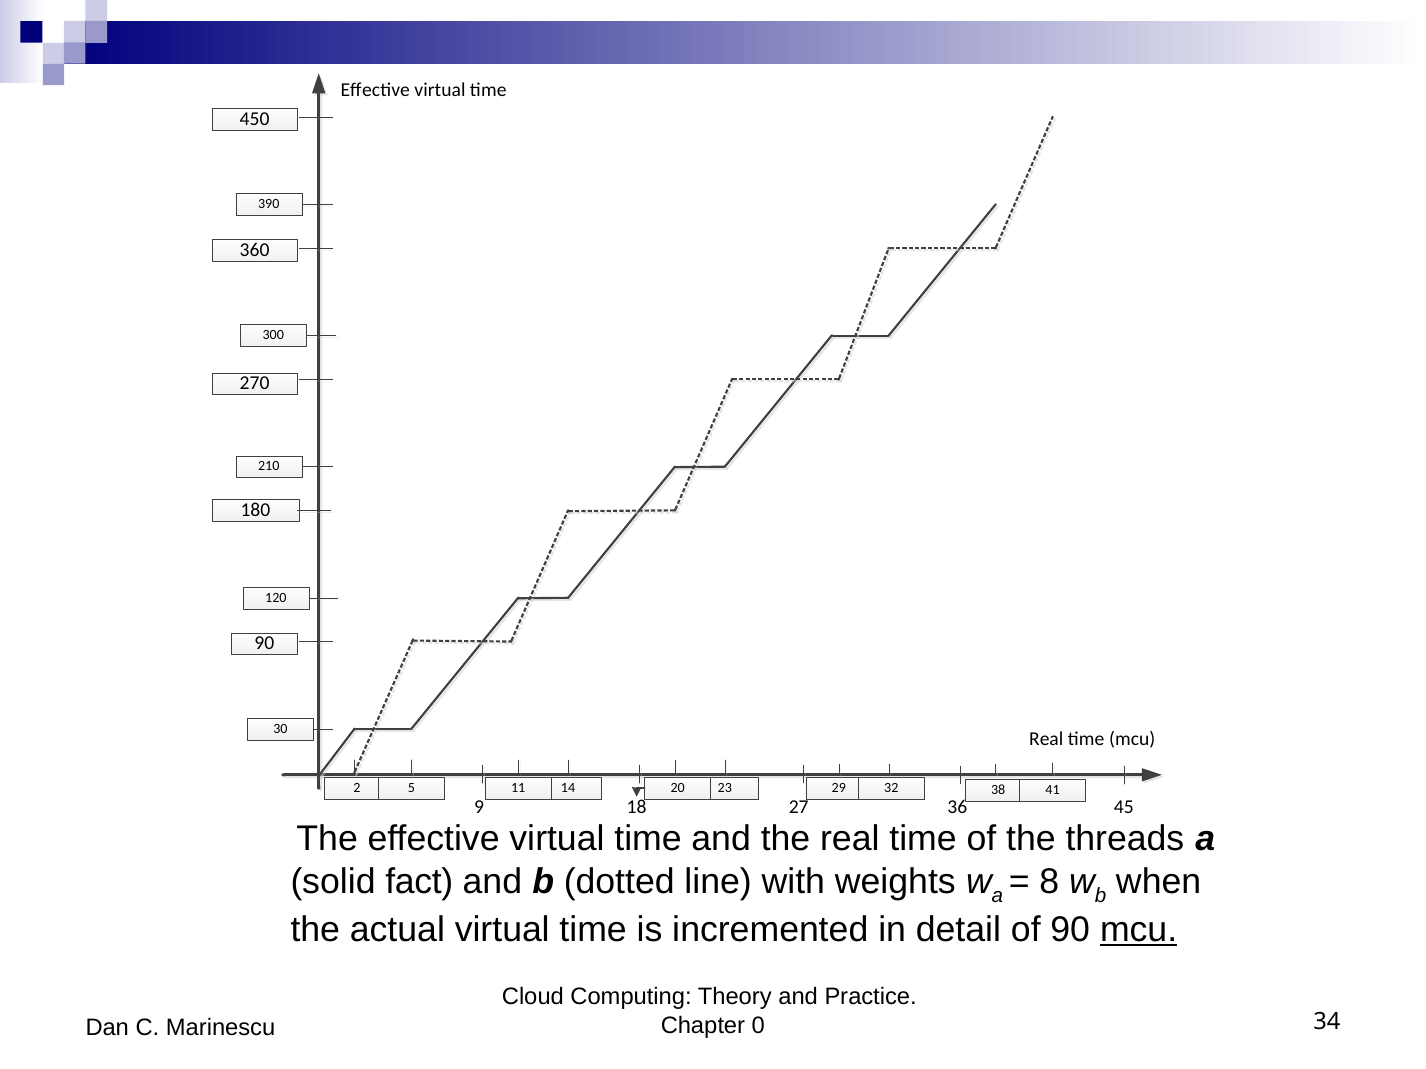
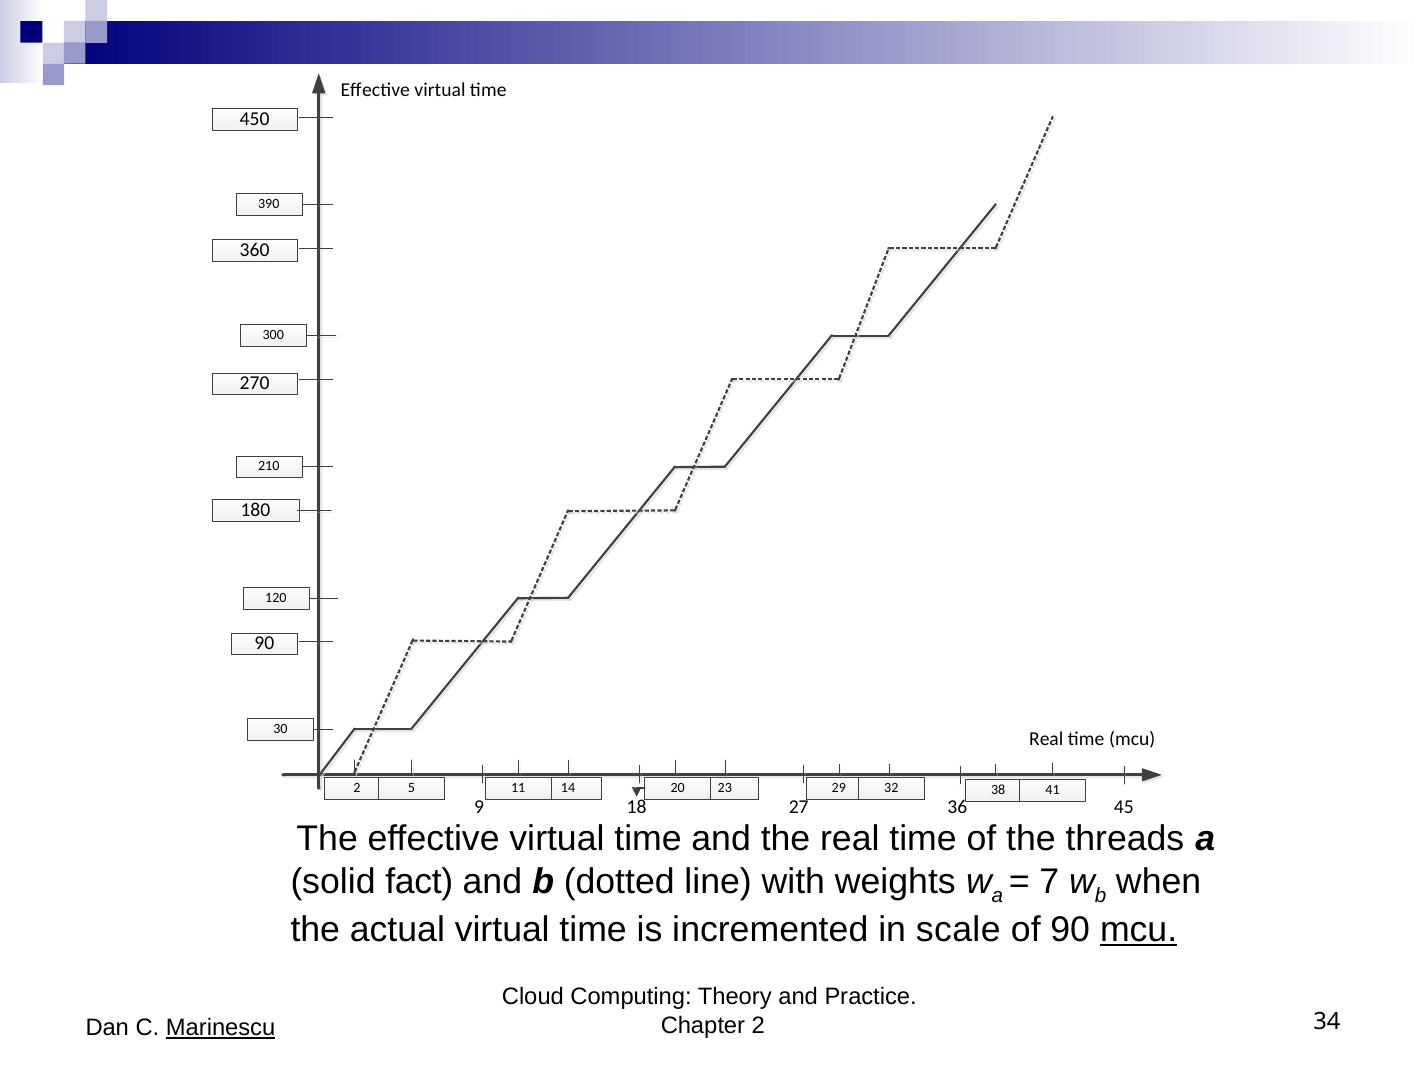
8: 8 -> 7 (1049, 882)
detail: detail -> scale (958, 930)
Chapter 0: 0 -> 2 (758, 1026)
Marinescu underline: none -> present (221, 1028)
